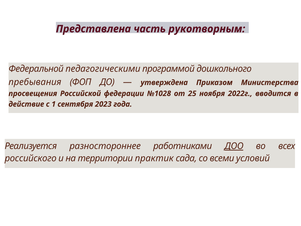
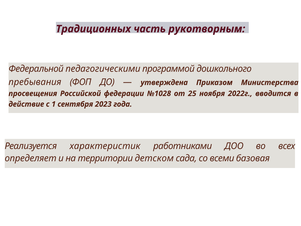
Представлена: Представлена -> Традиционных (93, 29)
разностороннее: разностороннее -> характеристик (105, 146)
ДОО underline: present -> none (234, 146)
российского: российского -> определяет (31, 158)
практик: практик -> детском (154, 158)
условий: условий -> базовая (253, 158)
